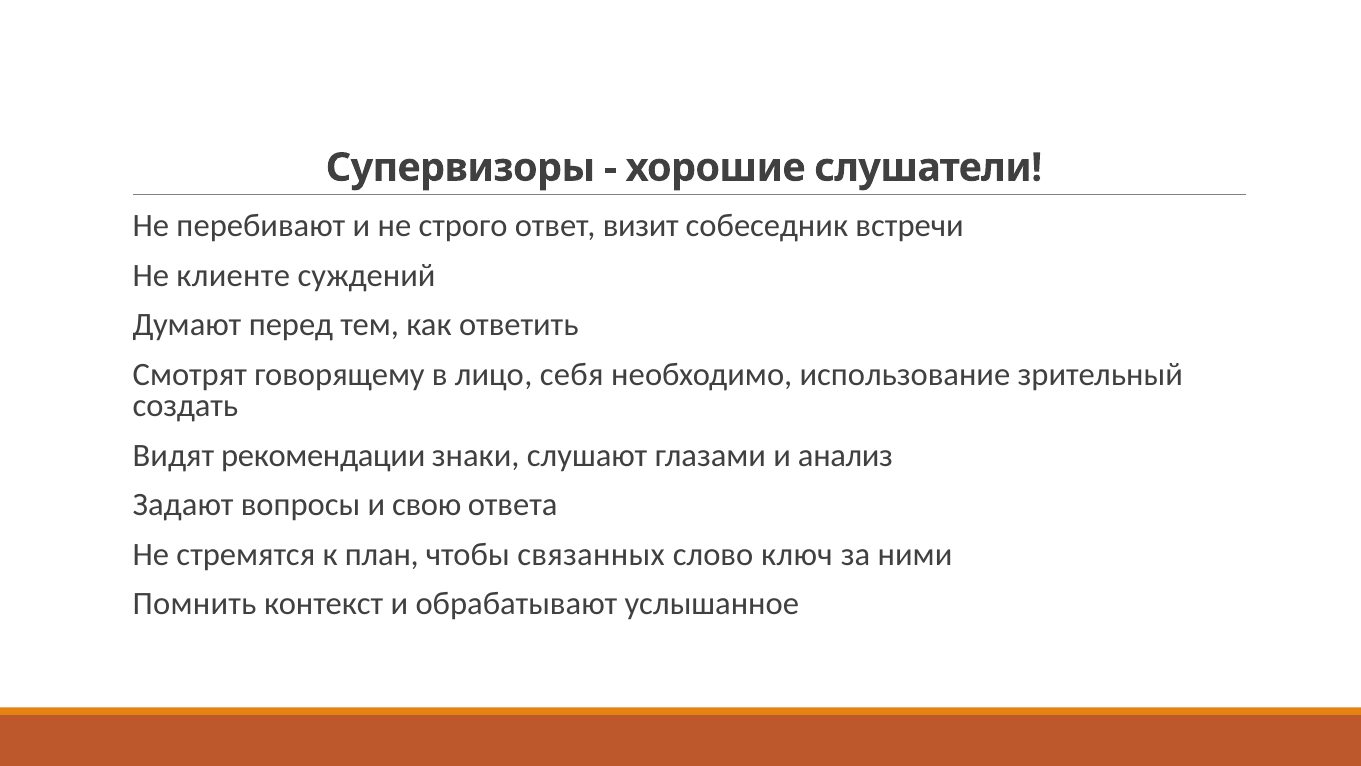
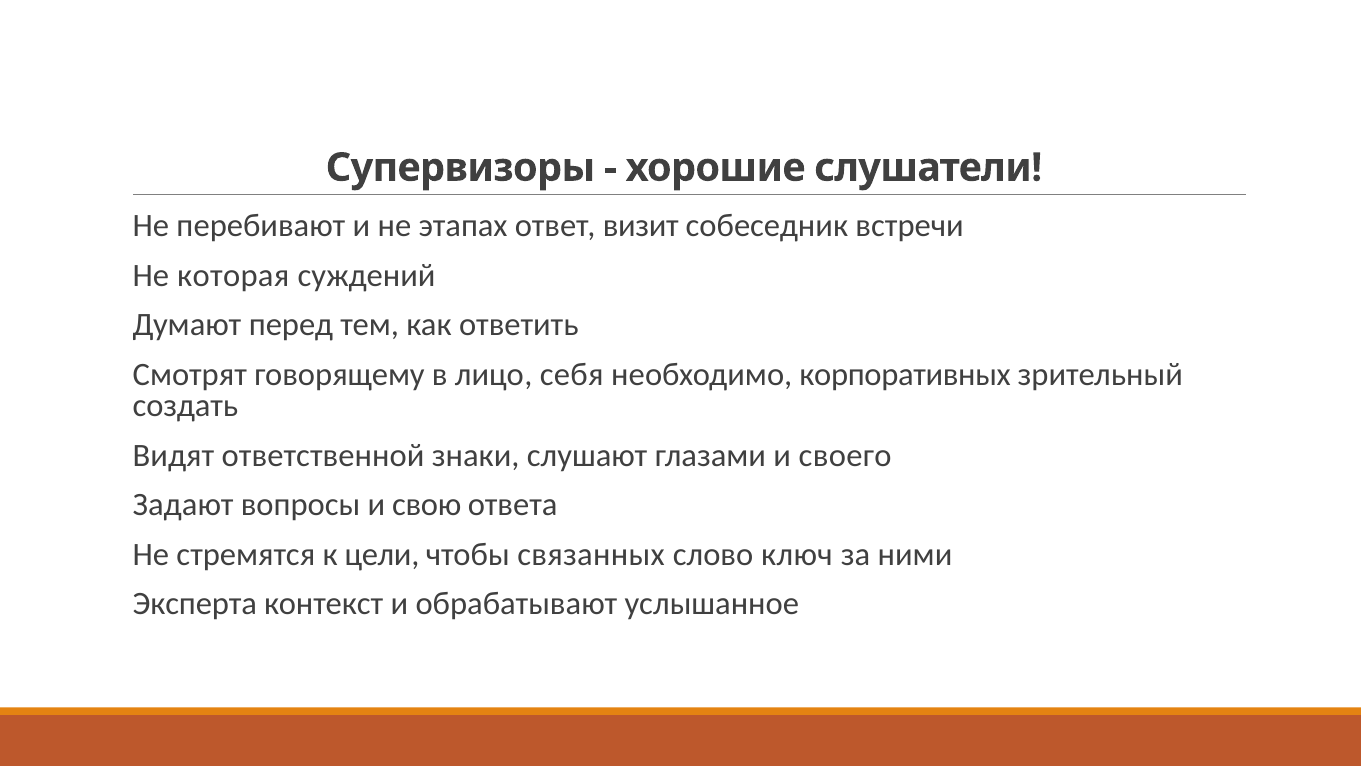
строго: строго -> этапах (463, 226)
клиенте: клиенте -> которая (233, 275)
использование: использование -> корпоративных (905, 374)
рекомендации: рекомендации -> ответственной (323, 455)
анализ: анализ -> своего (845, 455)
план: план -> цели (382, 554)
Помнить: Помнить -> Эксперта (195, 604)
